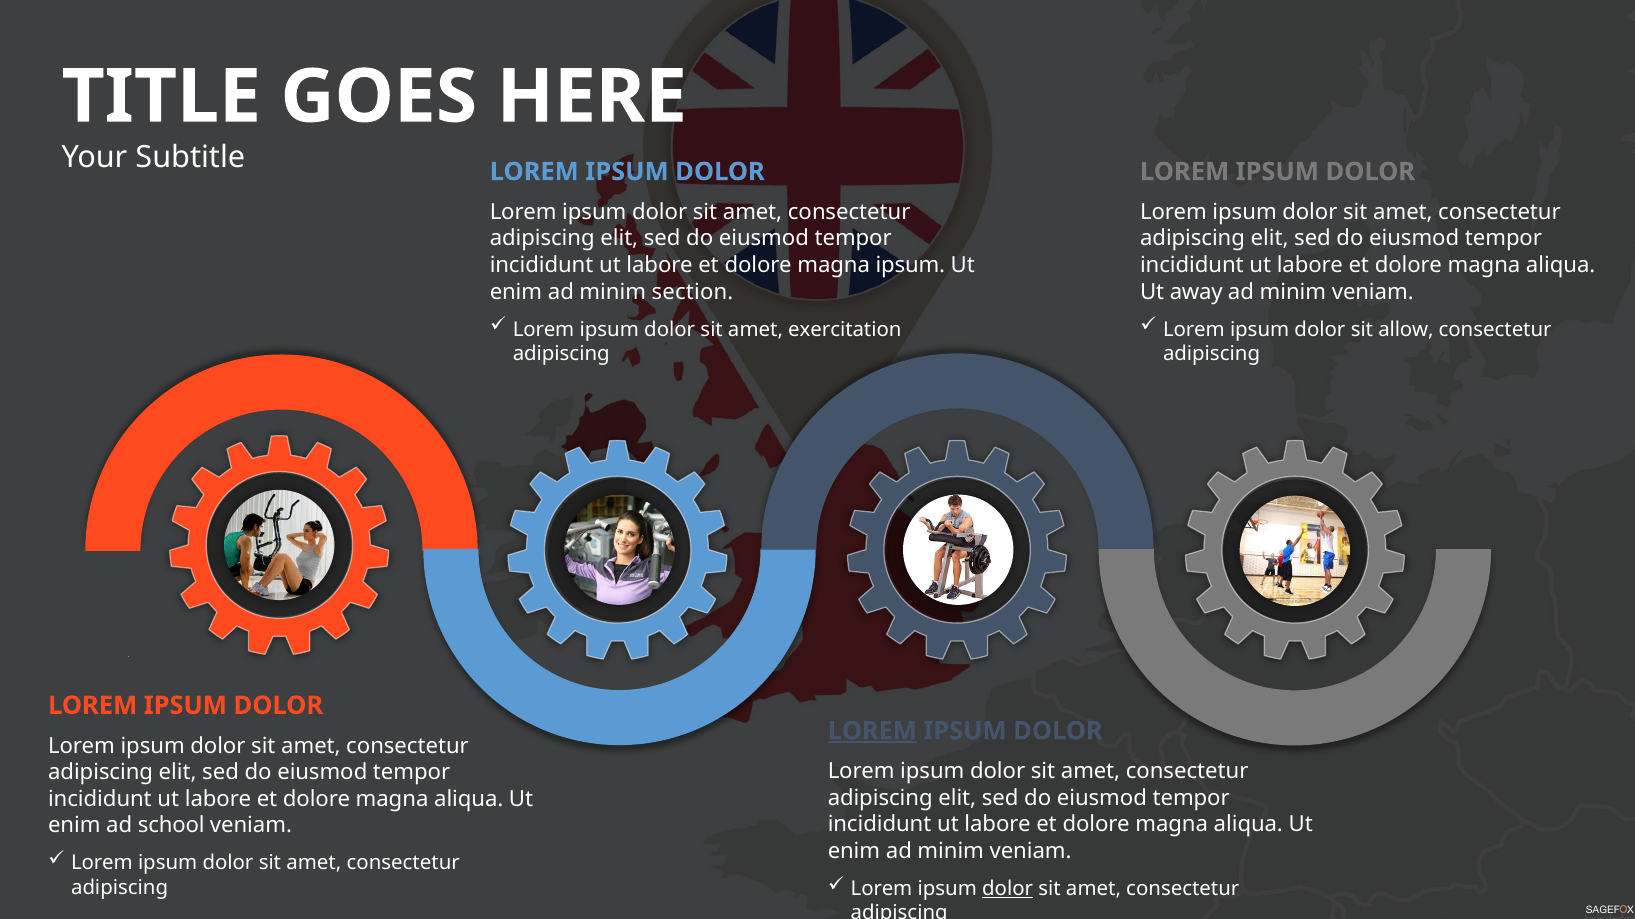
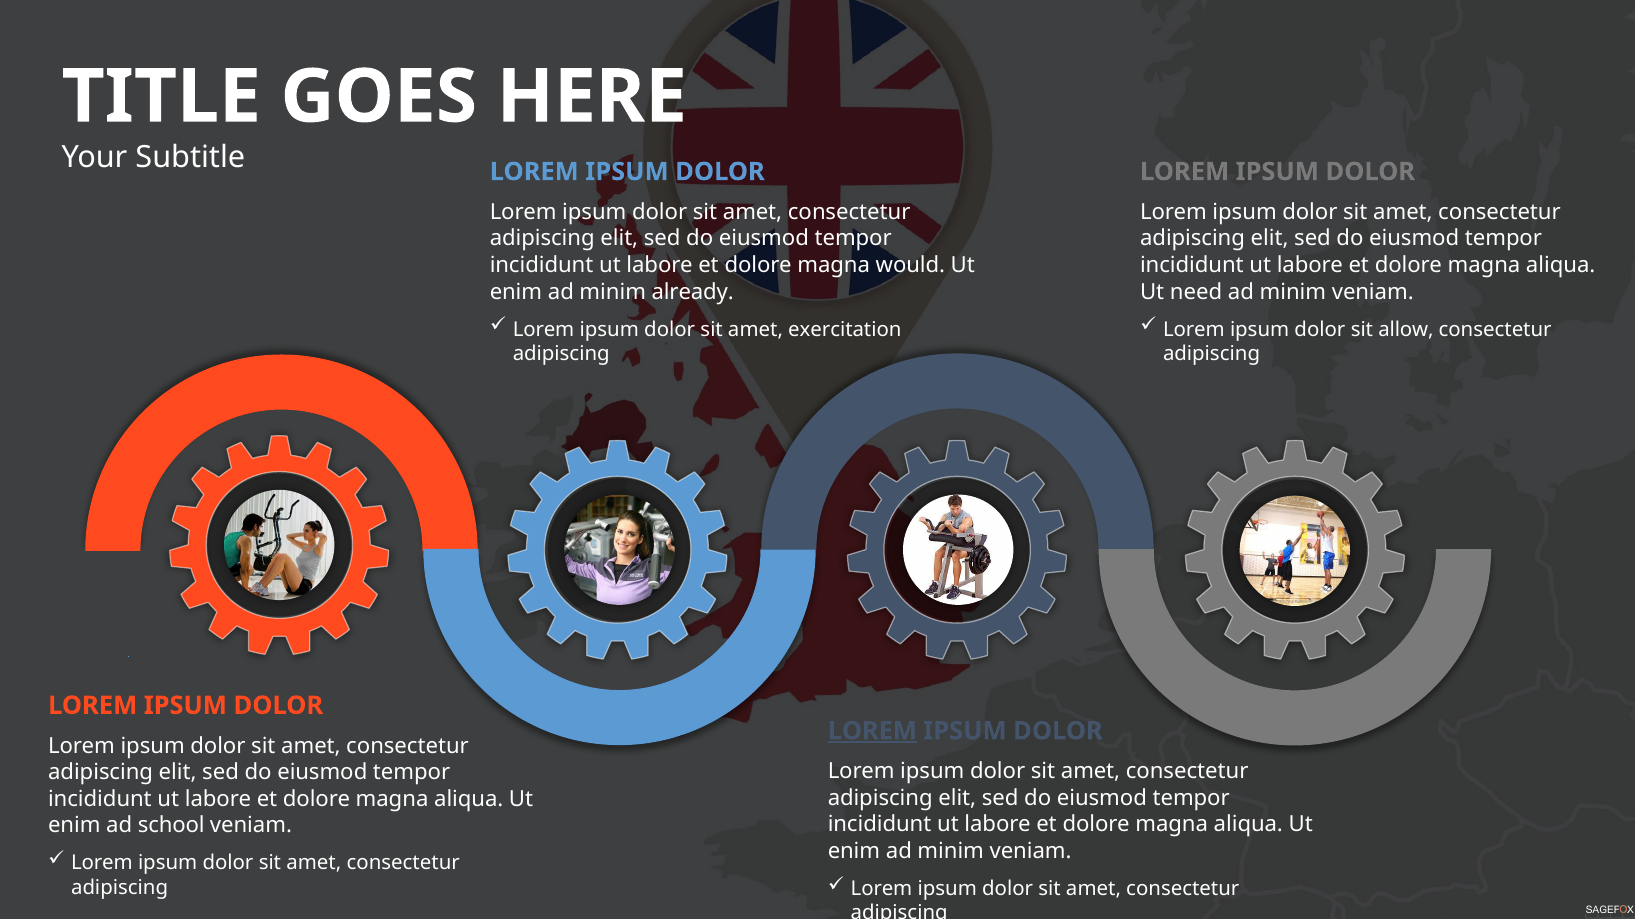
magna ipsum: ipsum -> would (910, 265)
section: section -> already (693, 292)
away: away -> need (1196, 292)
dolor underline: present -> none (1008, 889)
